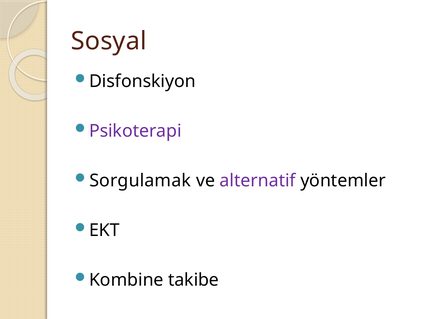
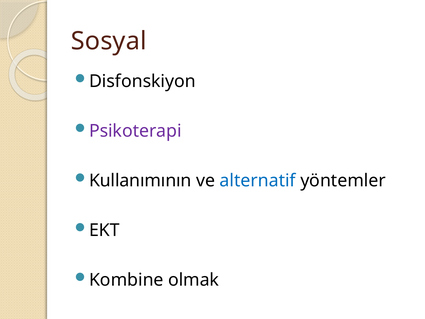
Sorgulamak: Sorgulamak -> Kullanımının (140, 180)
alternatif colour: purple -> blue (258, 180)
takibe: takibe -> olmak (194, 280)
